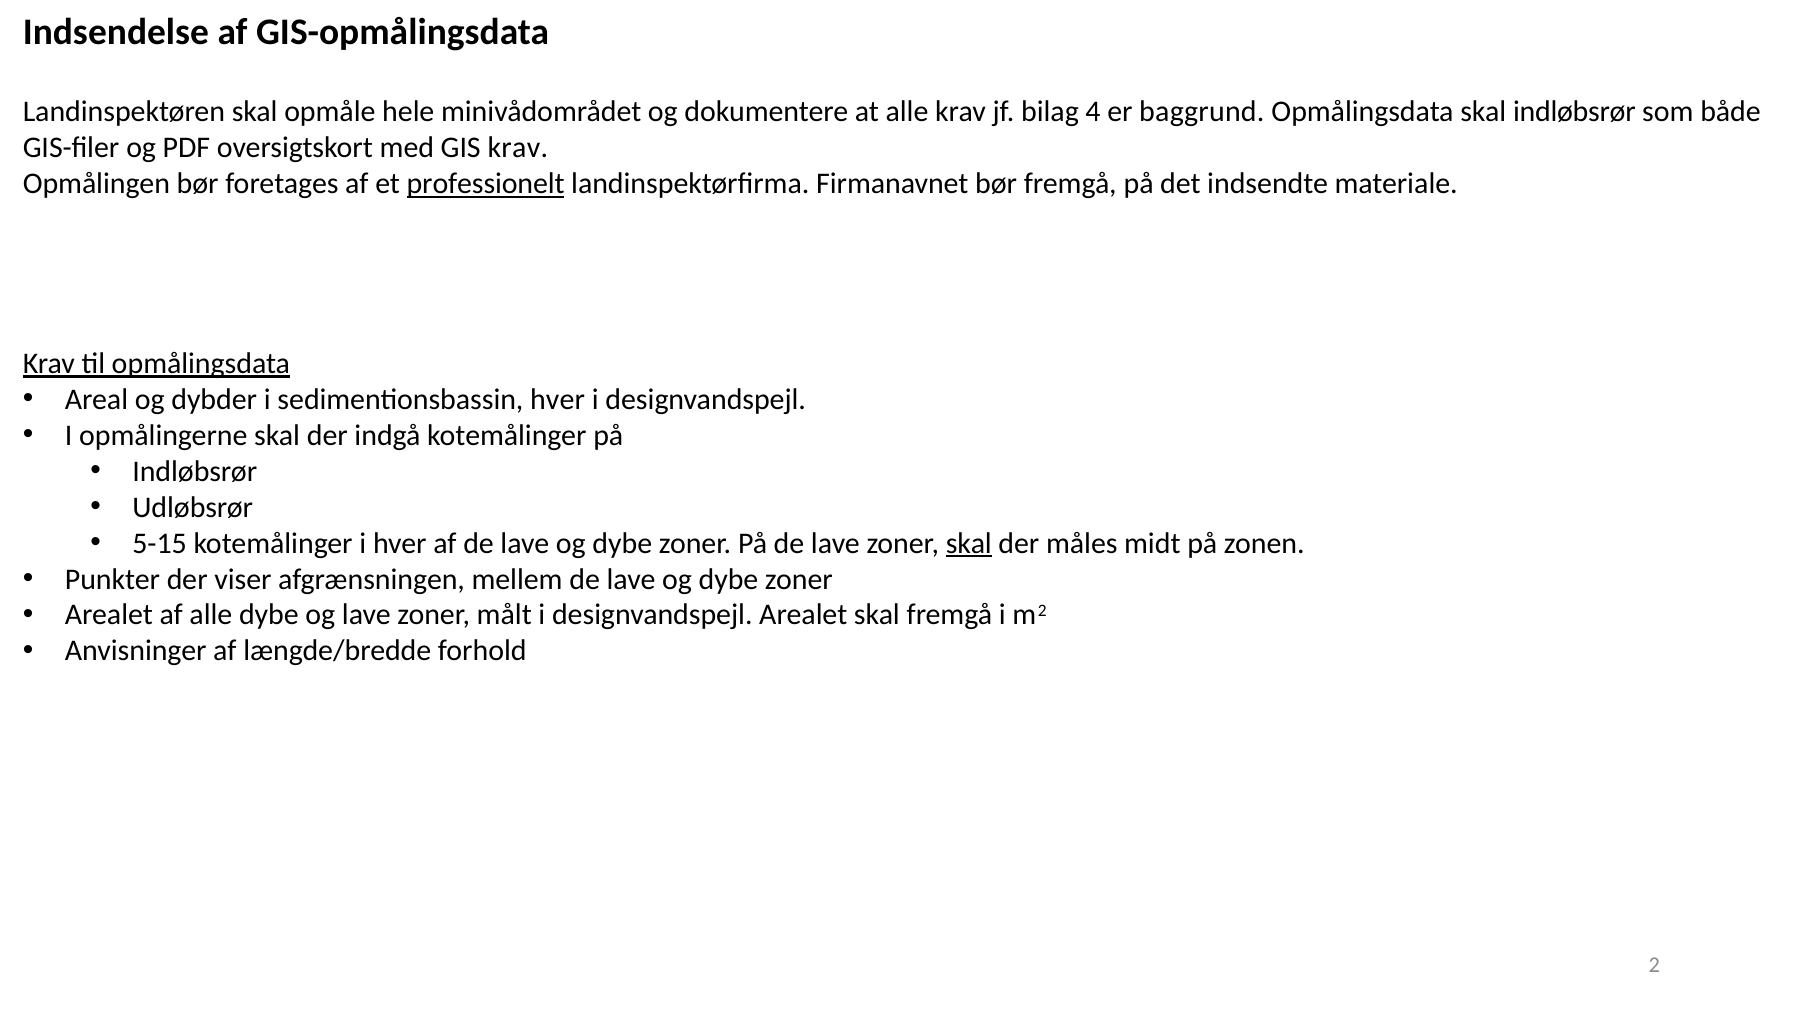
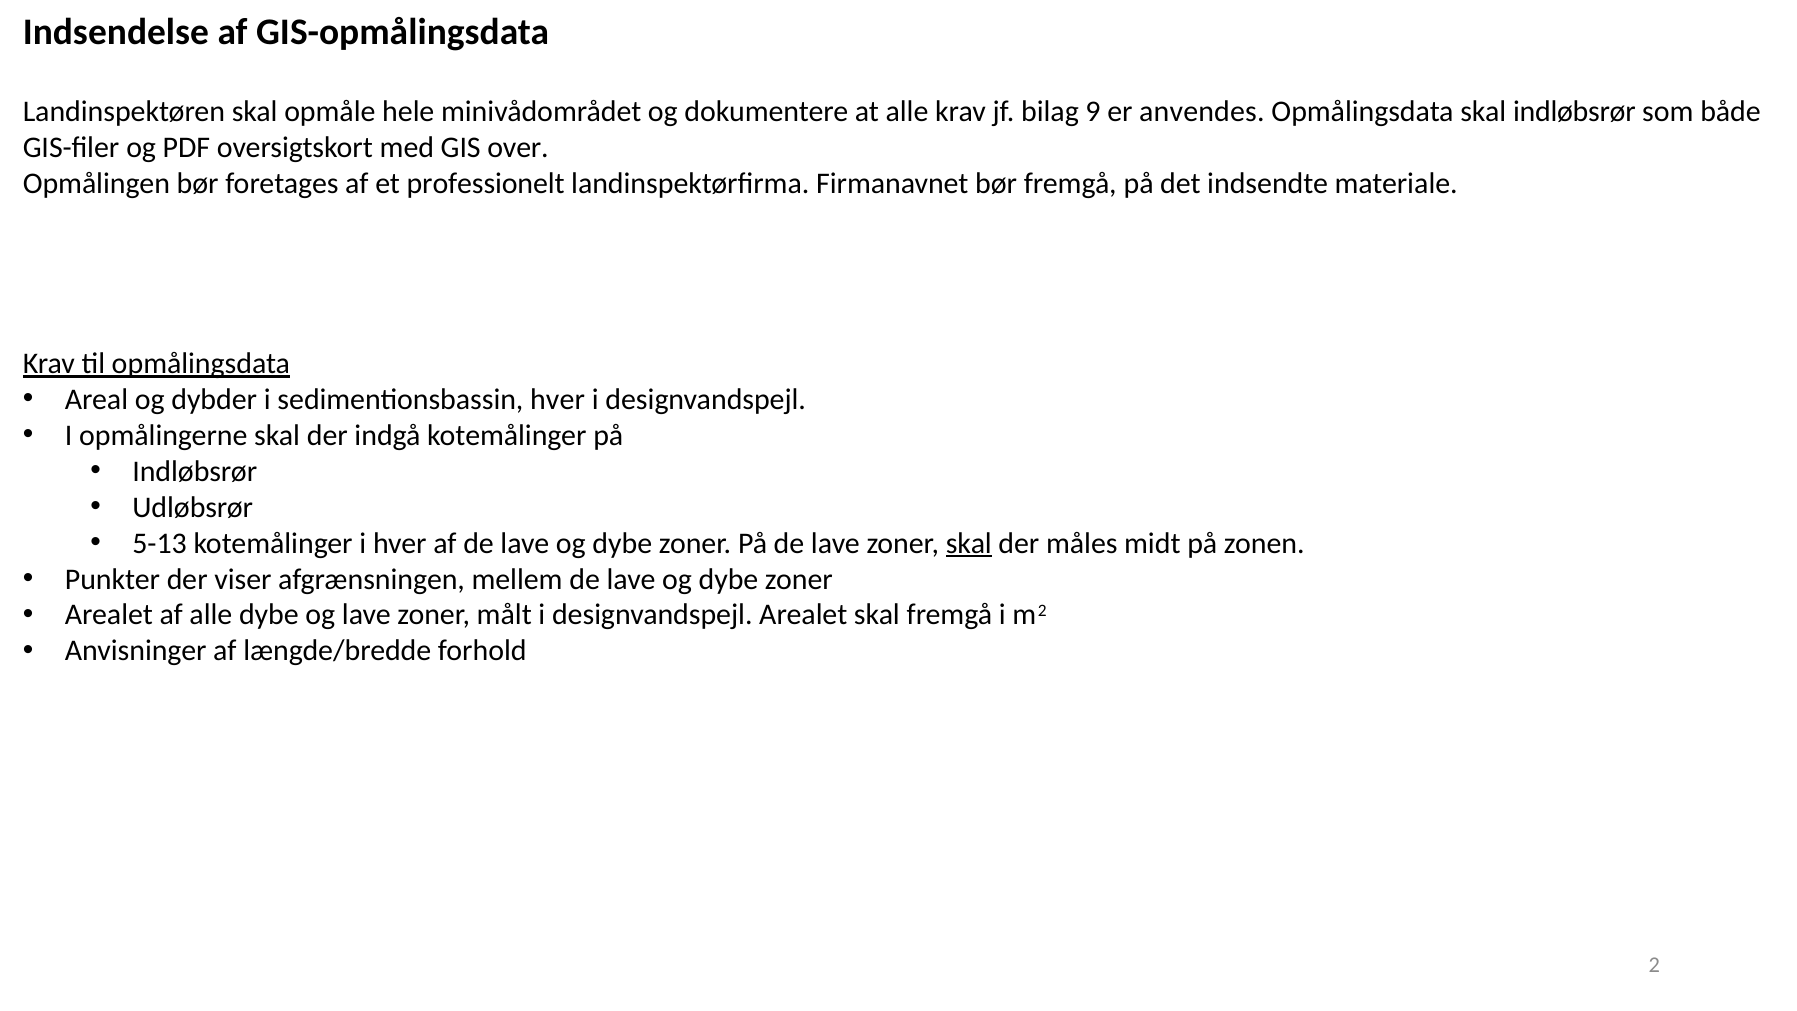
4: 4 -> 9 (1093, 112)
baggrund: baggrund -> anvendes (1202, 112)
GIS krav: krav -> over (518, 148)
professionelt underline: present -> none (486, 184)
5-15: 5-15 -> 5-13 (160, 543)
